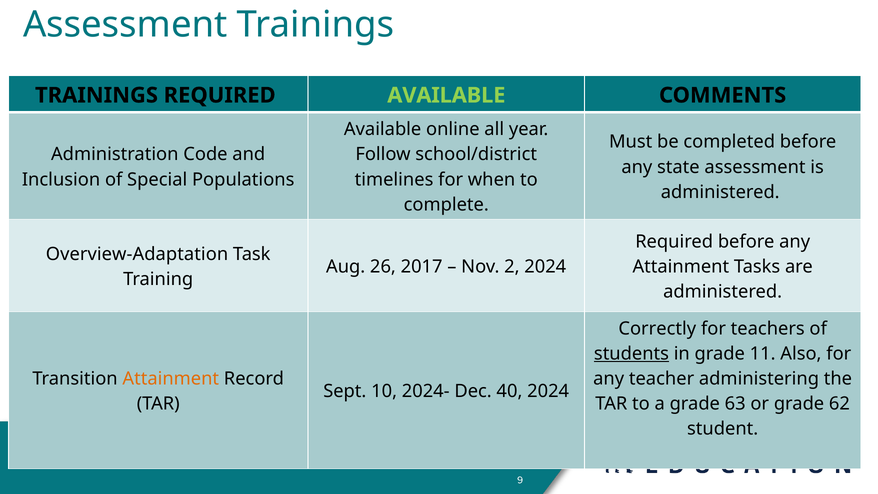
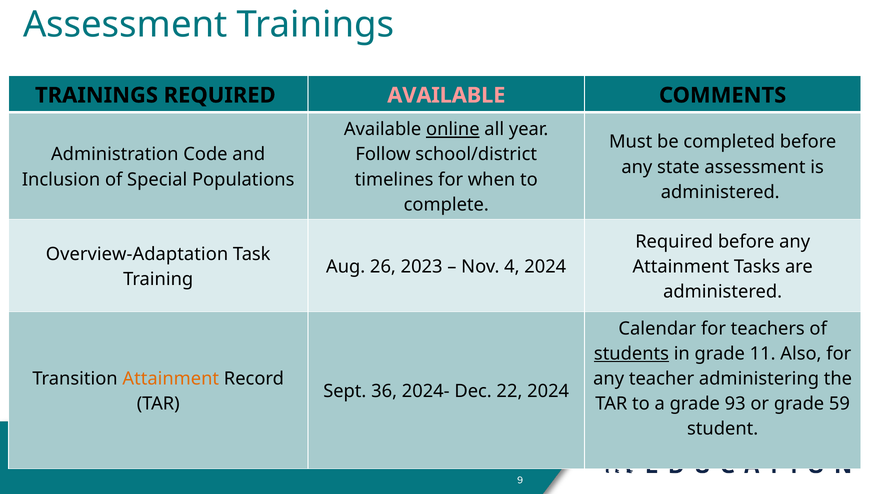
AVAILABLE colour: light green -> pink (446, 95)
online underline: none -> present (453, 129)
2017: 2017 -> 2023 (422, 267)
2: 2 -> 4 (512, 267)
Correctly: Correctly -> Calendar (657, 329)
10: 10 -> 36 (384, 391)
40: 40 -> 22 (509, 391)
63: 63 -> 93 (735, 404)
62: 62 -> 59 (839, 404)
